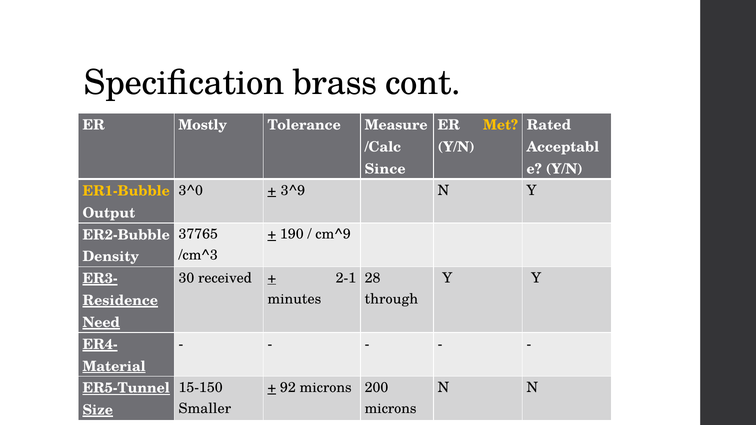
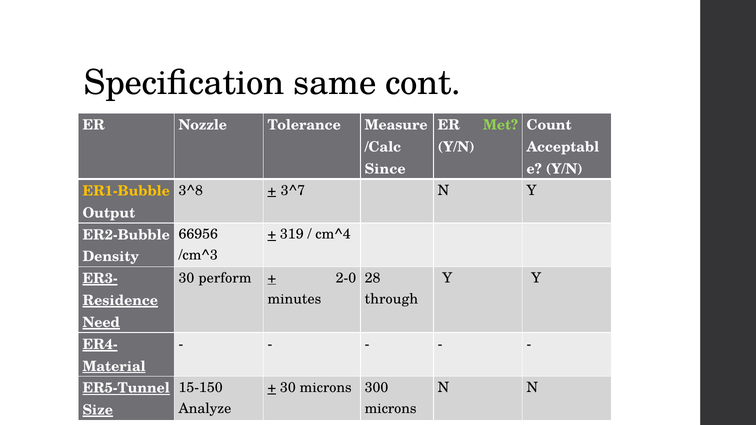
brass: brass -> same (335, 83)
Mostly: Mostly -> Nozzle (203, 125)
Met colour: yellow -> light green (501, 125)
Rated: Rated -> Count (549, 125)
3^0: 3^0 -> 3^8 (191, 191)
3^9: 3^9 -> 3^7 (293, 191)
37765: 37765 -> 66956 (198, 234)
190: 190 -> 319 (292, 234)
cm^9: cm^9 -> cm^4 (333, 234)
received: received -> perform (225, 278)
2-1: 2-1 -> 2-0 (346, 278)
92: 92 -> 30 (288, 388)
200: 200 -> 300 (376, 388)
Smaller: Smaller -> Analyze (205, 409)
